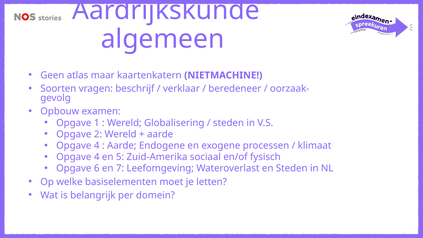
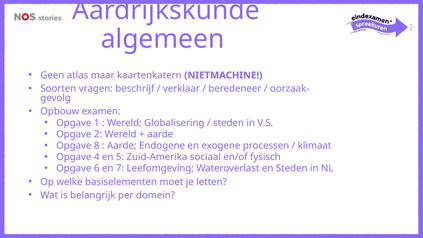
4: 4 -> 8 (97, 146)
